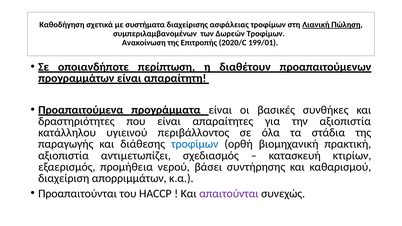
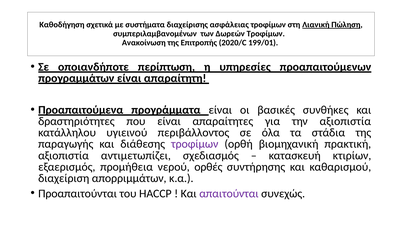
διαθέτουν: διαθέτουν -> υπηρεσίες (245, 67)
τροφίμων colour: blue -> purple (195, 144)
βάσει: βάσει -> ορθές (208, 167)
